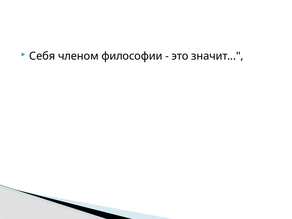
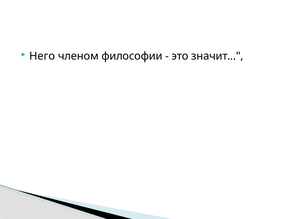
Себя: Себя -> Него (42, 56)
